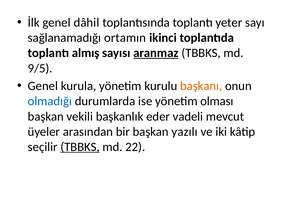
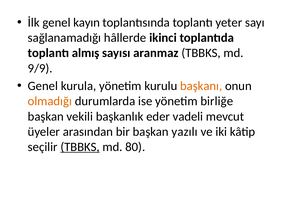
dâhil: dâhil -> kayın (87, 23)
ortamın: ortamın -> hâllerde (125, 38)
aranmaz underline: present -> none (156, 53)
9/5: 9/5 -> 9/9 (40, 68)
olmadığı colour: blue -> orange (50, 101)
olması: olması -> birliğe (217, 101)
22: 22 -> 80 (135, 147)
